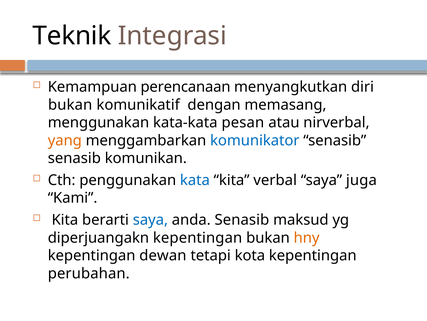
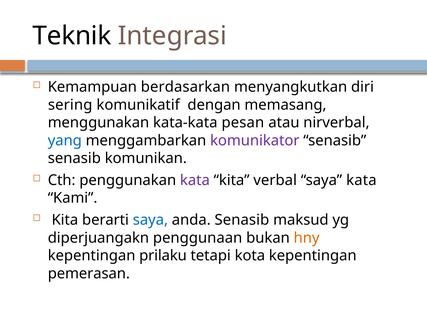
perencanaan: perencanaan -> berdasarkan (185, 87)
bukan: bukan -> sering (70, 105)
yang colour: orange -> blue (65, 140)
komunikator colour: blue -> purple (255, 140)
kata colour: blue -> purple (195, 180)
saya juga: juga -> kata (361, 180)
diperjuangakn kepentingan: kepentingan -> penggunaan (198, 237)
dewan: dewan -> prilaku (163, 255)
perubahan: perubahan -> pemerasan (89, 273)
